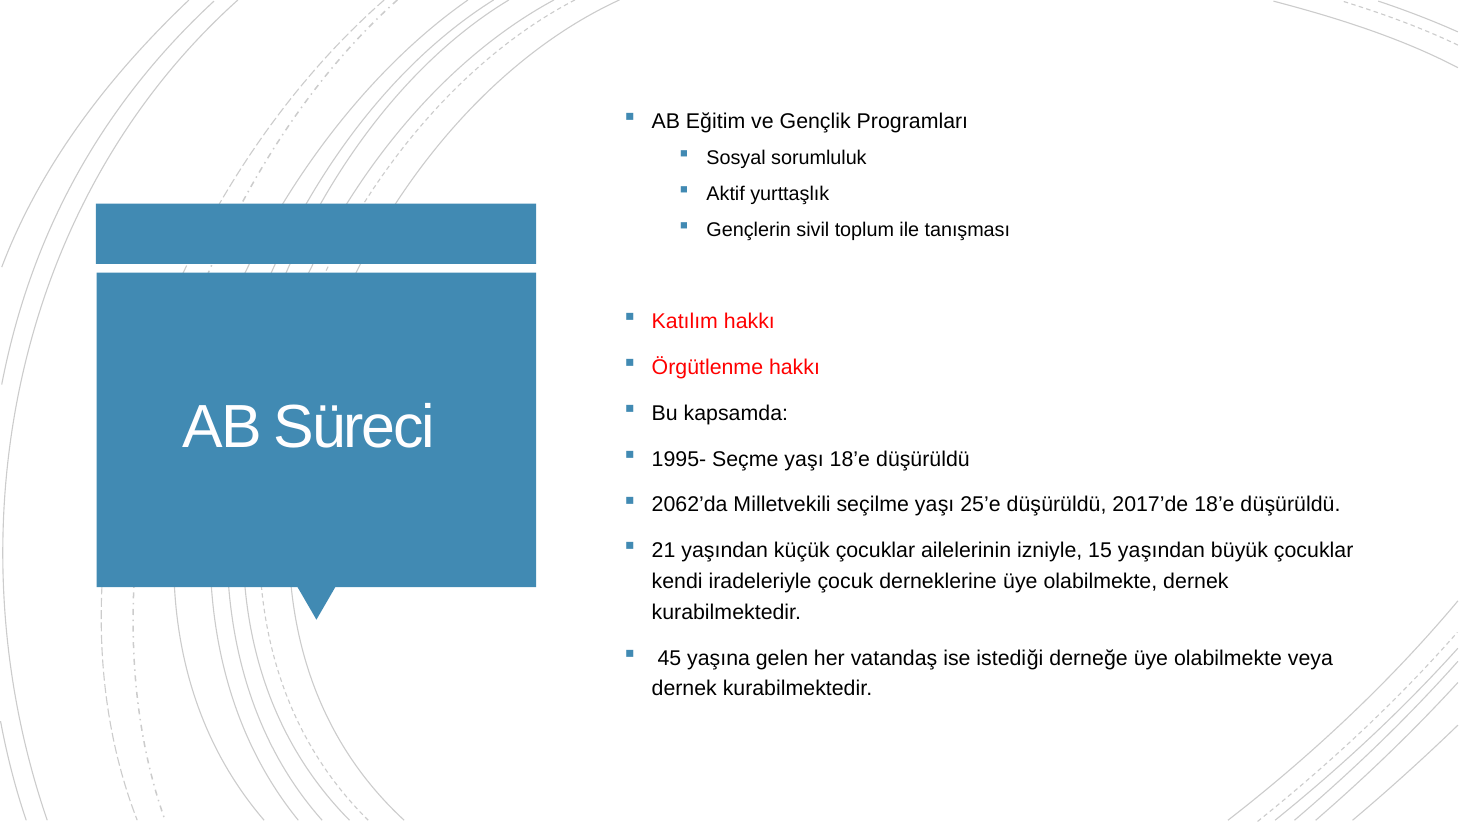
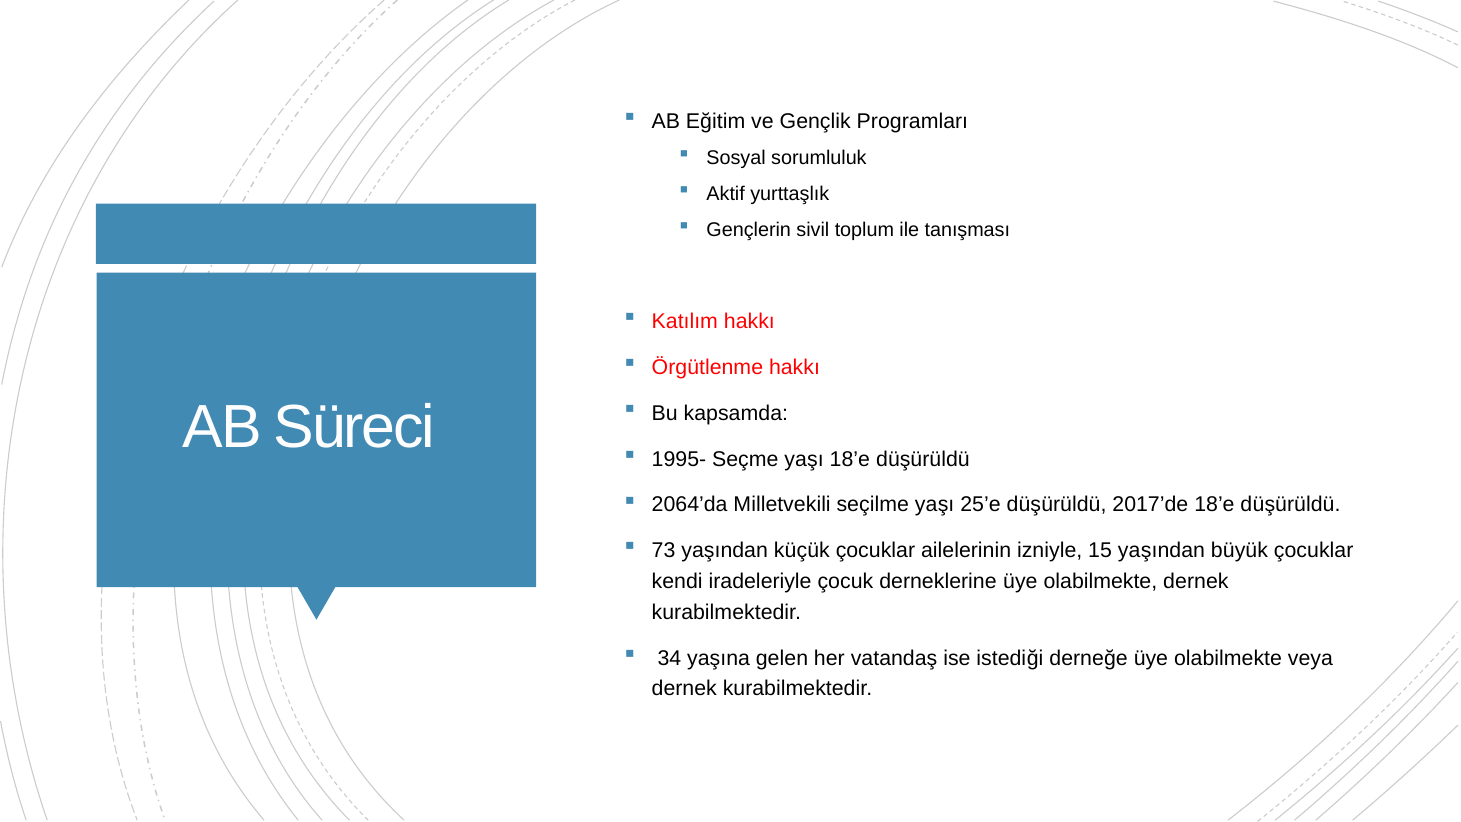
2062’da: 2062’da -> 2064’da (690, 505)
21: 21 -> 73 (664, 551)
45: 45 -> 34 (669, 658)
